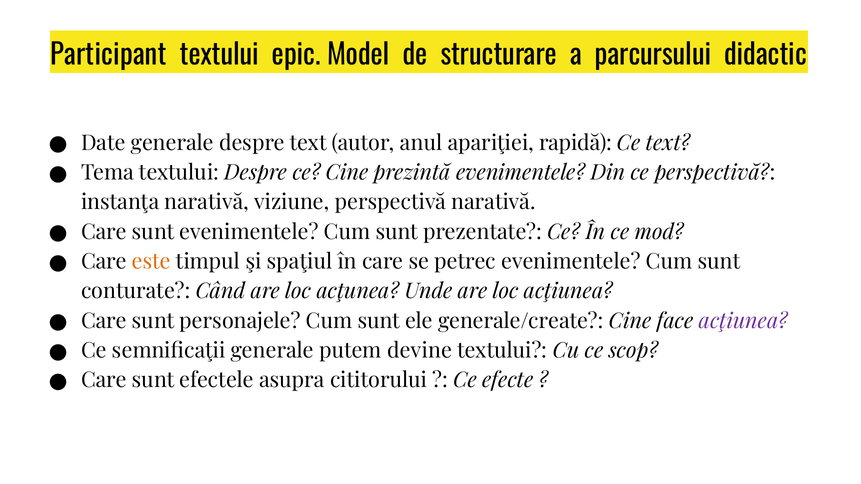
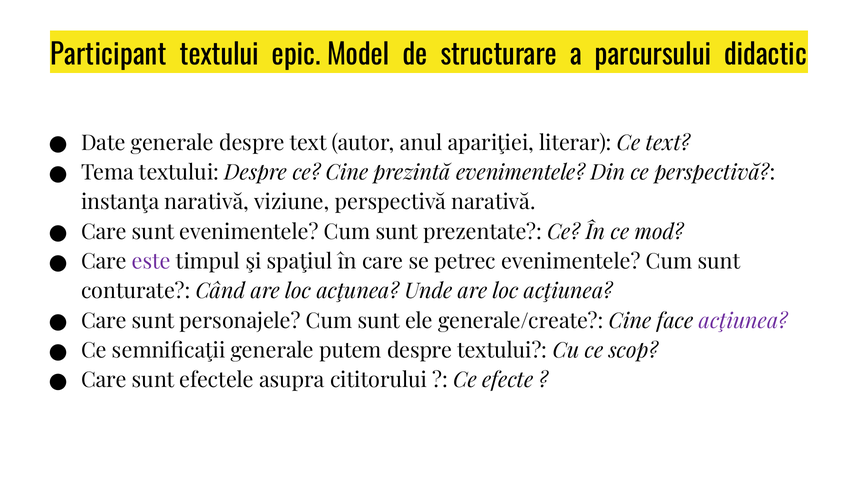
rapidă: rapidă -> literar (575, 143)
este colour: orange -> purple (151, 262)
putem devine: devine -> despre (420, 351)
